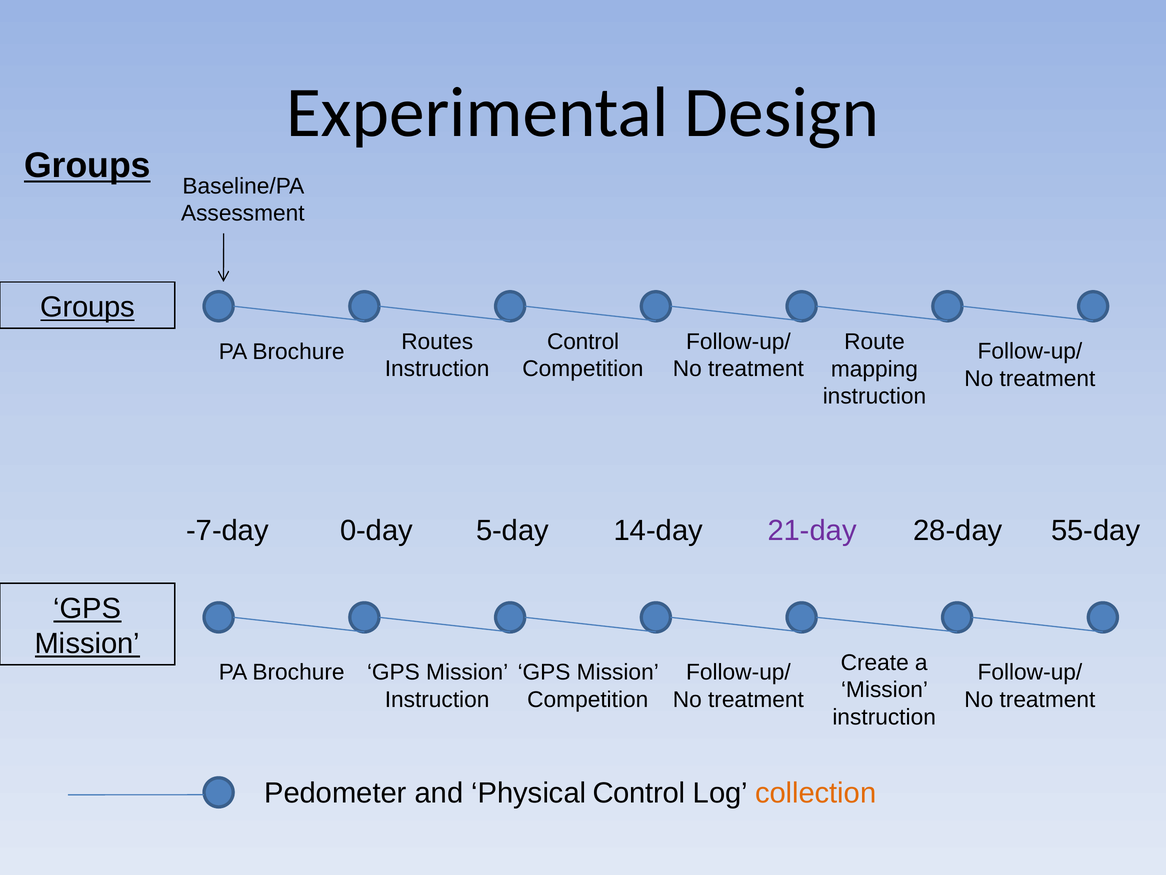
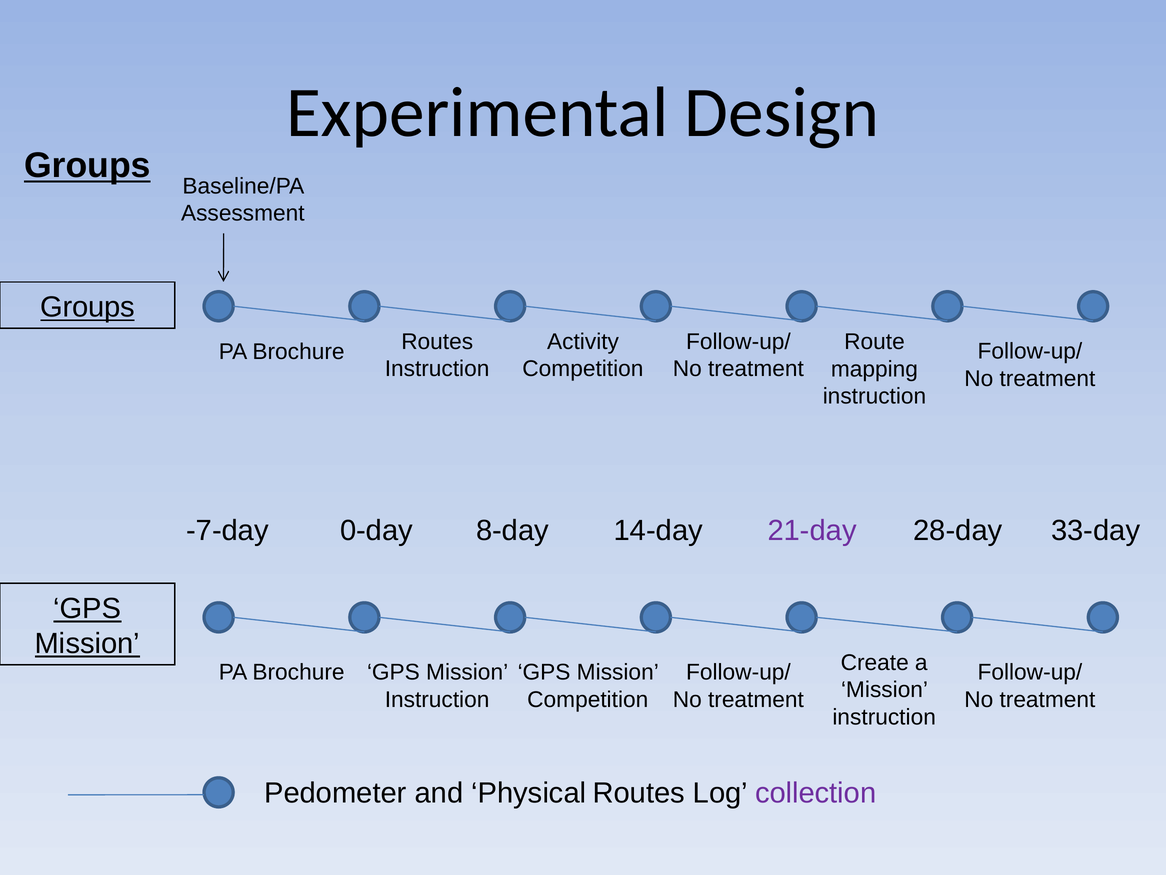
Control: Control -> Activity (583, 342)
5-day: 5-day -> 8-day (513, 531)
55-day: 55-day -> 33-day (1096, 531)
Physical Control: Control -> Routes (639, 793)
collection colour: orange -> purple (816, 793)
